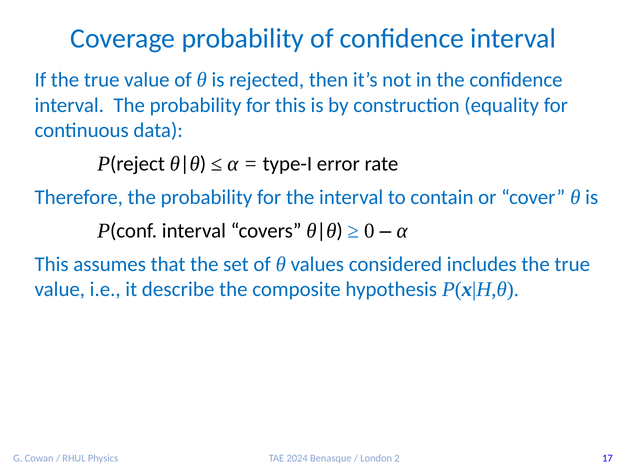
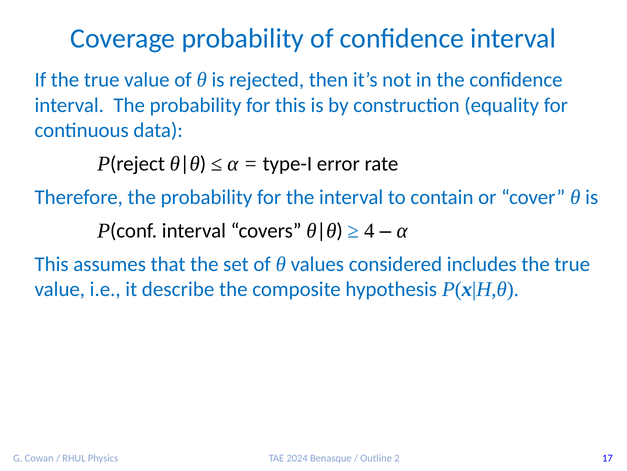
0: 0 -> 4 (369, 230)
London: London -> Outline (376, 458)
